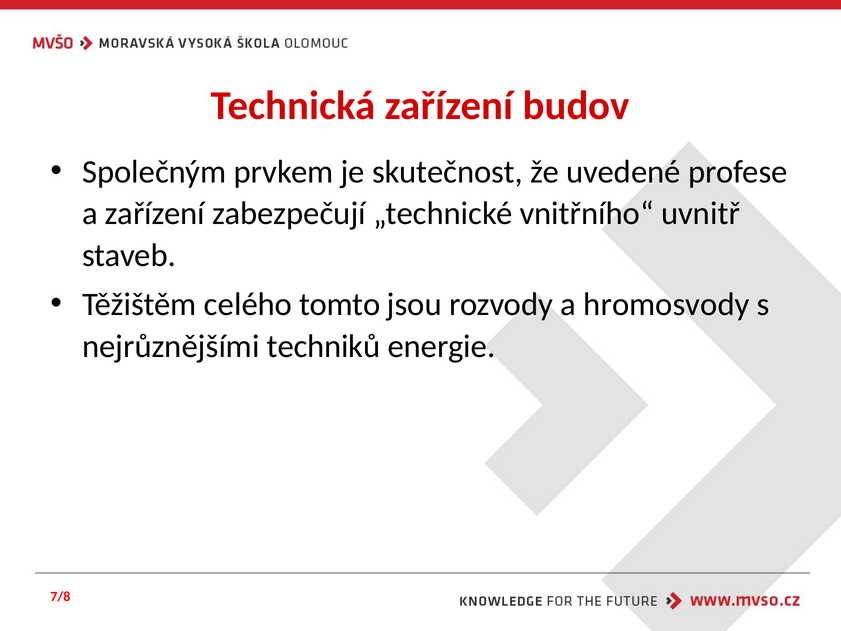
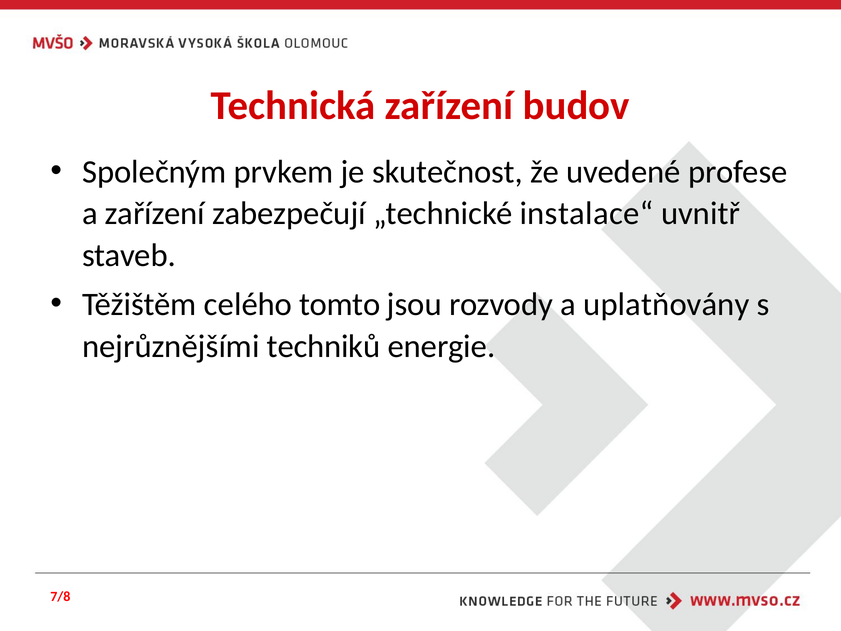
vnitřního“: vnitřního“ -> instalace“ (587, 214)
hromosvody: hromosvody -> uplatňovány (666, 304)
